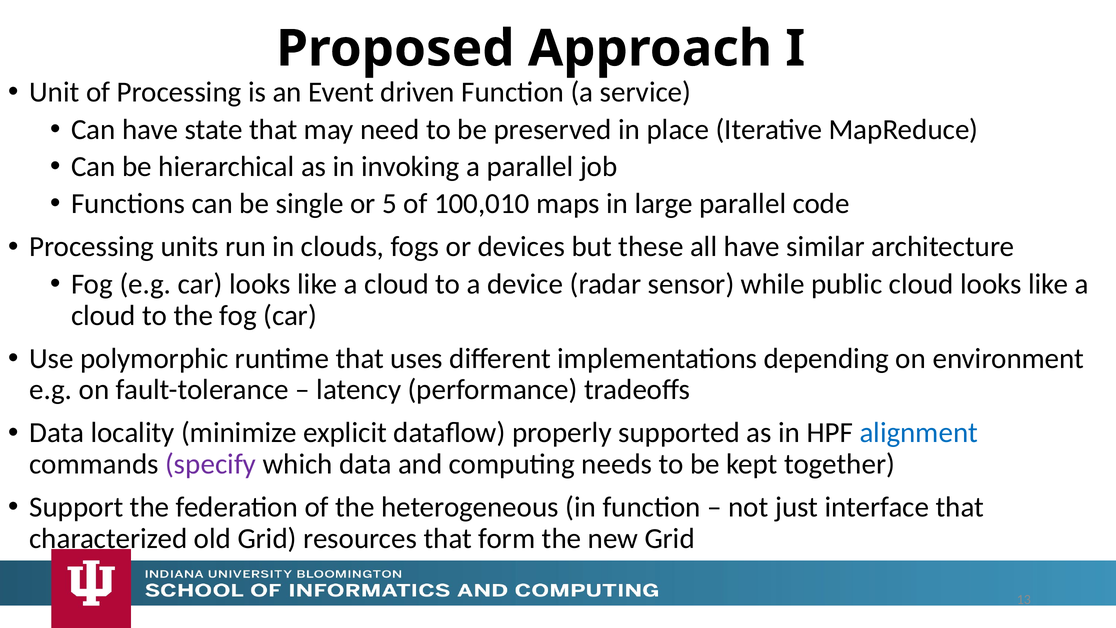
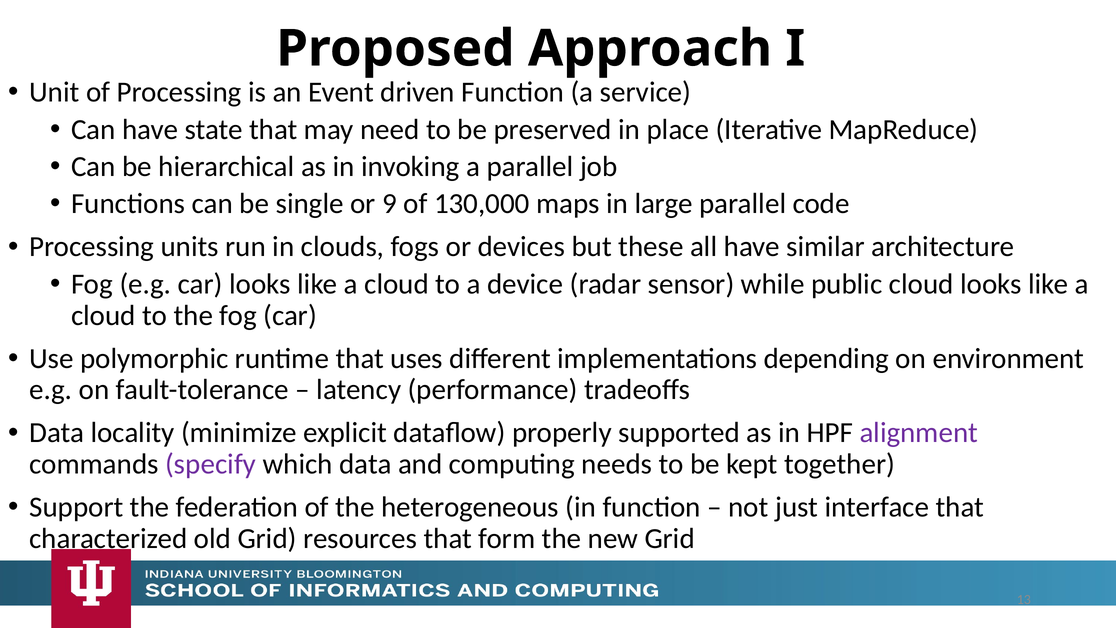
5: 5 -> 9 (390, 204)
100,010: 100,010 -> 130,000 (482, 204)
alignment colour: blue -> purple (919, 433)
